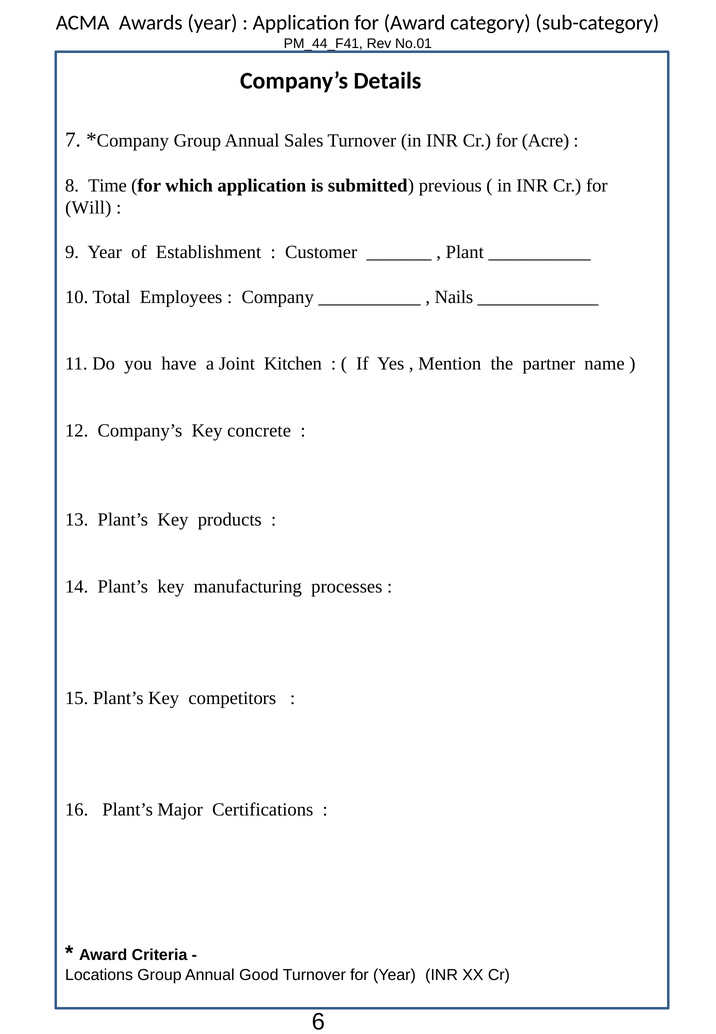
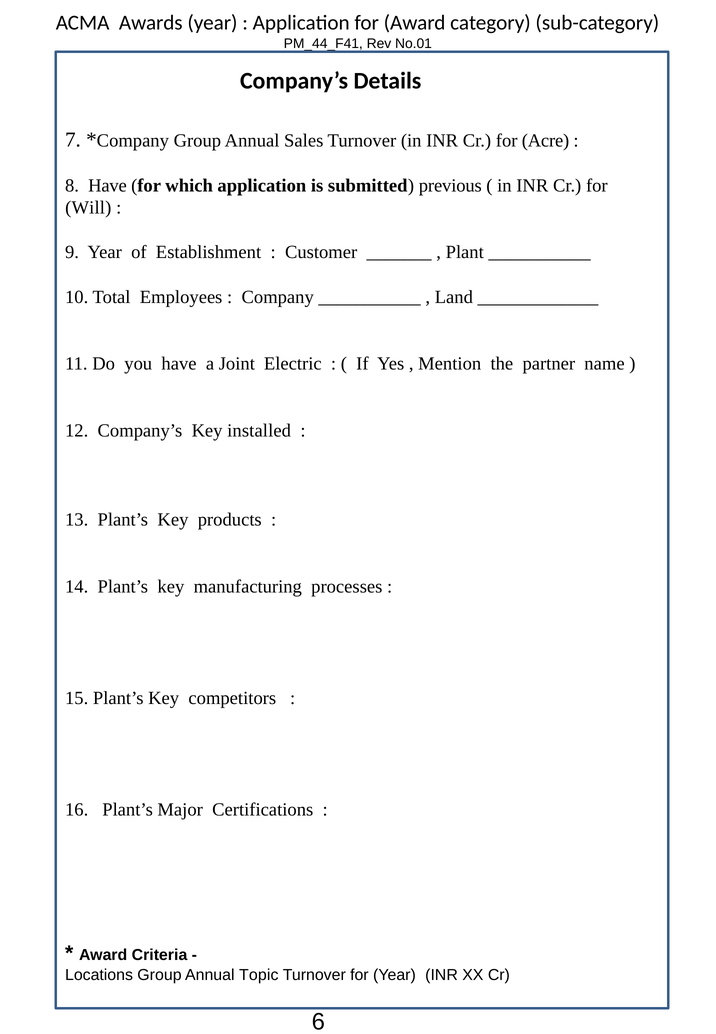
8 Time: Time -> Have (107, 186)
Nails: Nails -> Land (454, 297)
Kitchen: Kitchen -> Electric (293, 364)
concrete: concrete -> installed (259, 431)
Good: Good -> Topic (259, 975)
